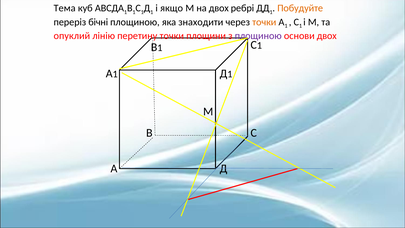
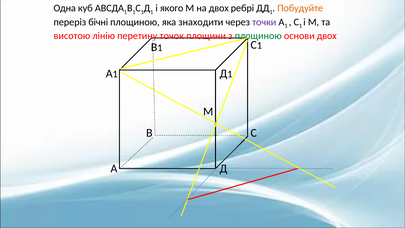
Тема: Тема -> Одна (65, 8)
якщо: якщо -> якого (172, 8)
точки colour: orange -> purple (264, 22)
опуклий: опуклий -> висотою (72, 36)
перетину точки: точки -> точок (172, 36)
площиною colour: purple -> green (258, 36)
